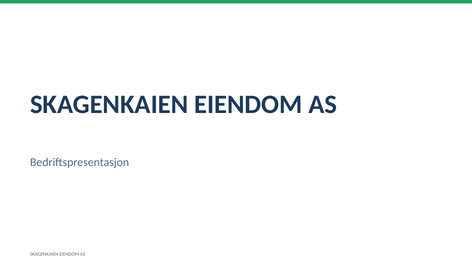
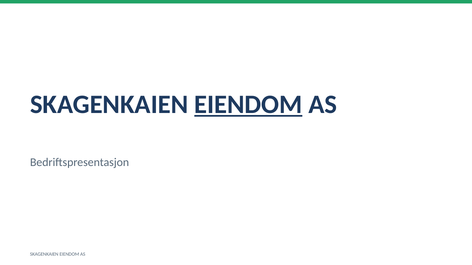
EIENDOM underline: none -> present (248, 105)
